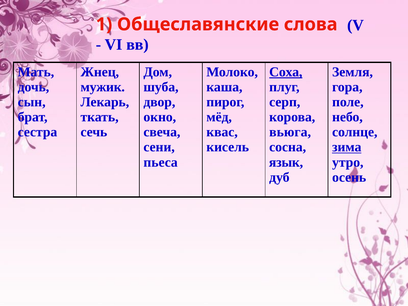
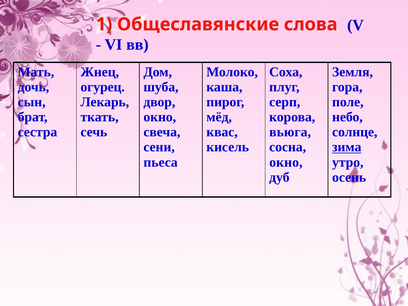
Соха underline: present -> none (286, 72)
мужик: мужик -> огурец (103, 87)
язык: язык -> окно (286, 162)
